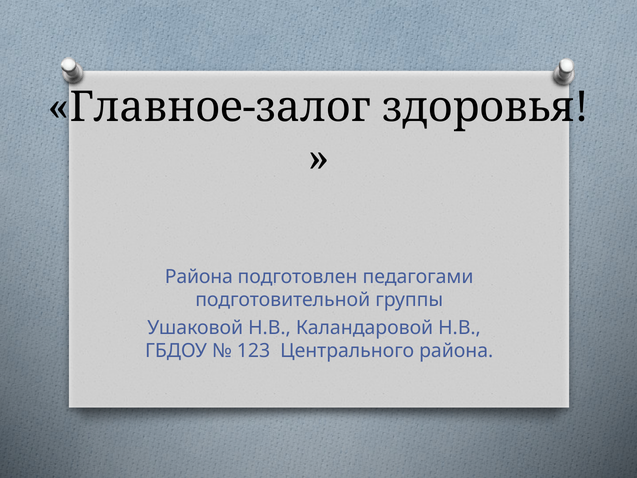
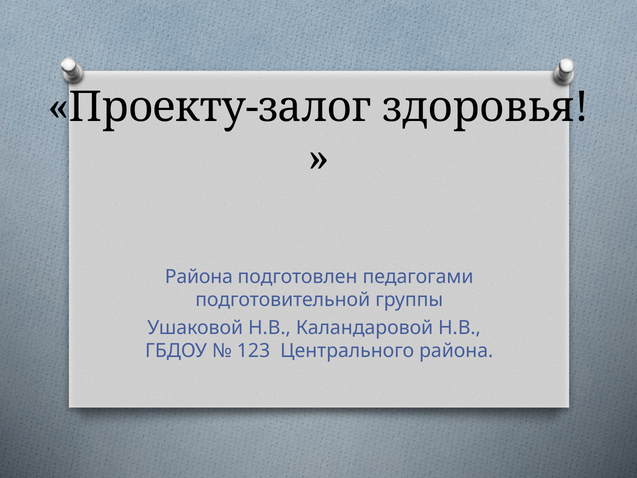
Главное-залог: Главное-залог -> Проекту-залог (210, 107)
